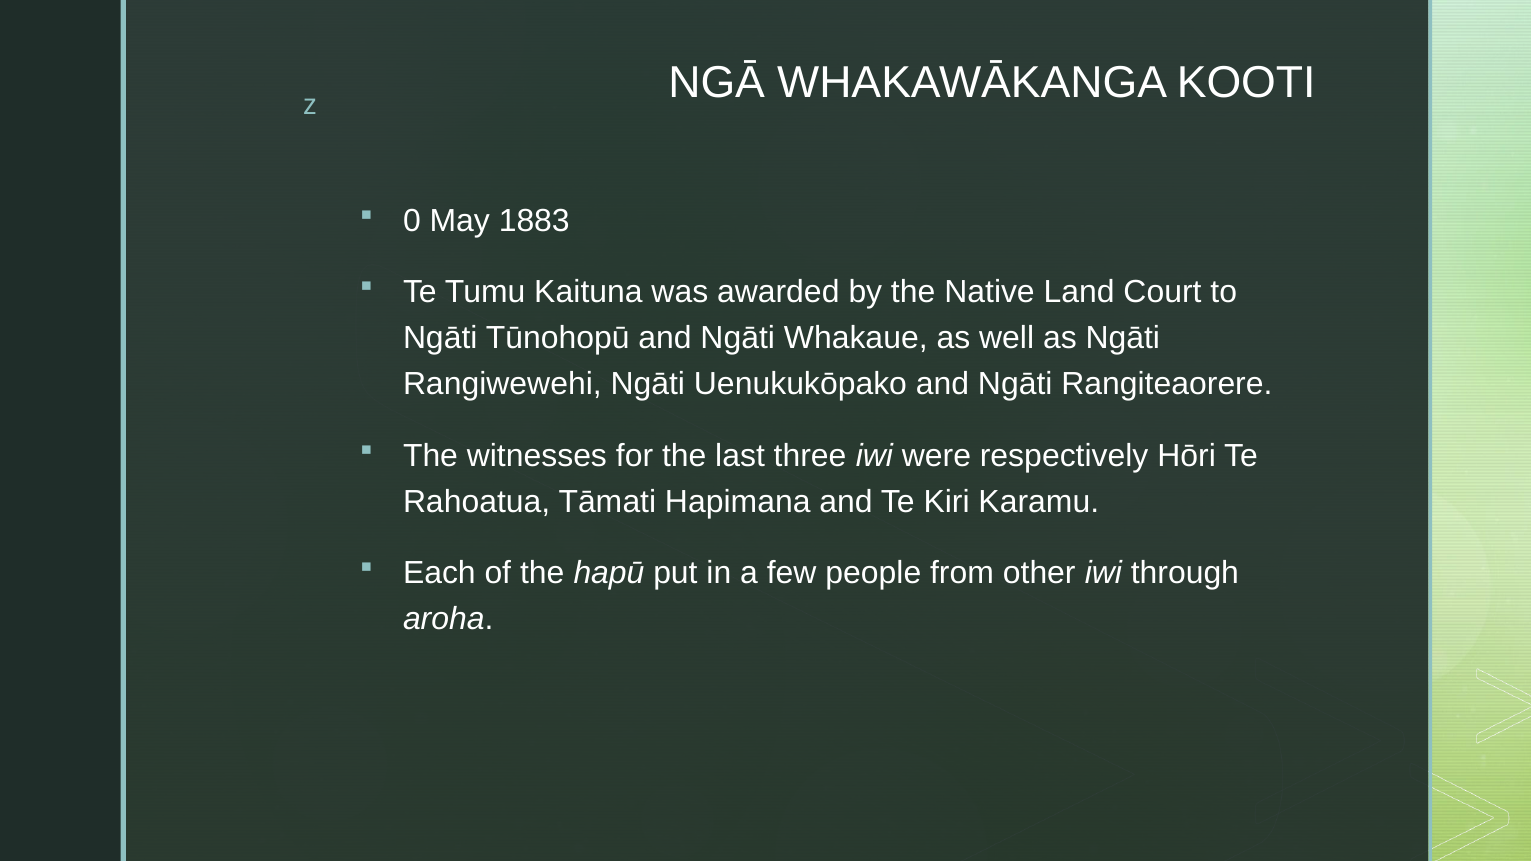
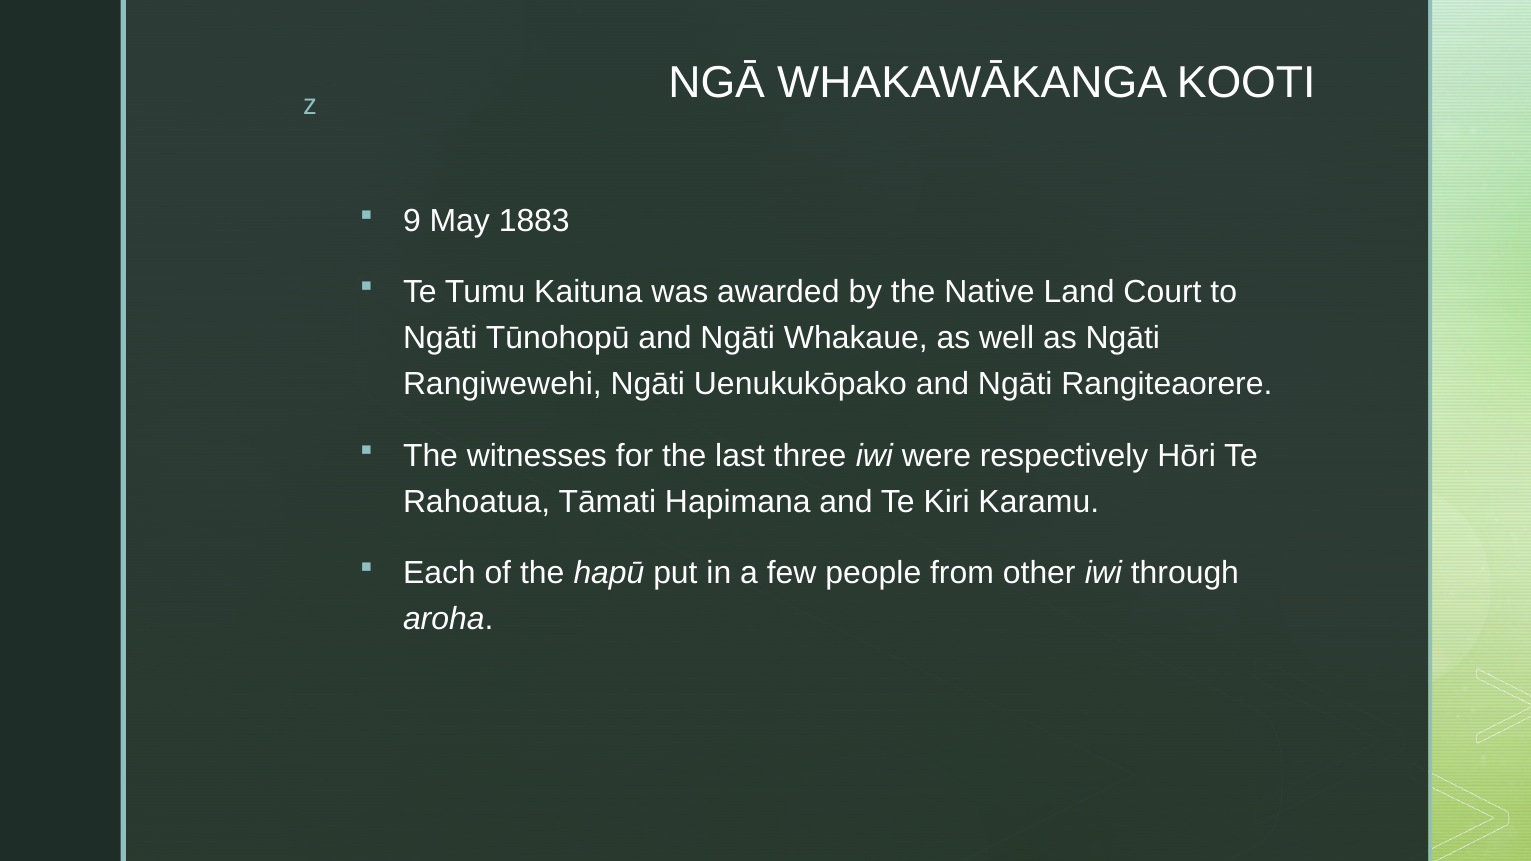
0: 0 -> 9 (412, 221)
